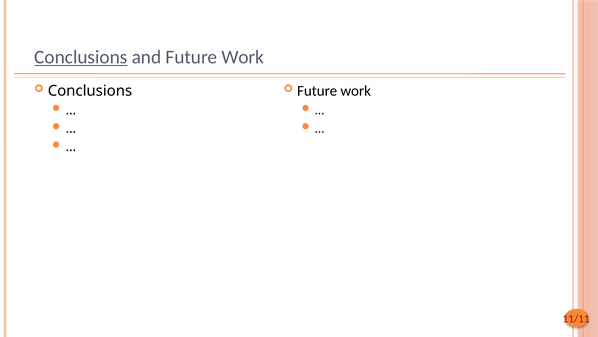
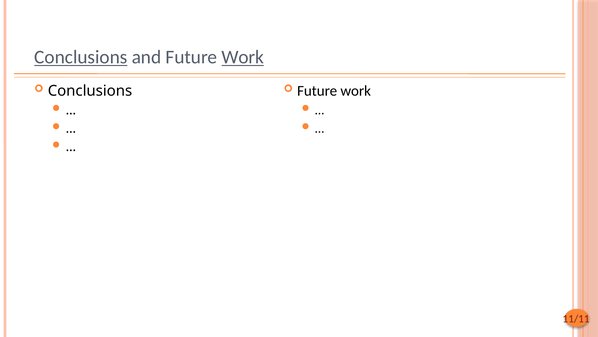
Work underline: none -> present (243, 57)
